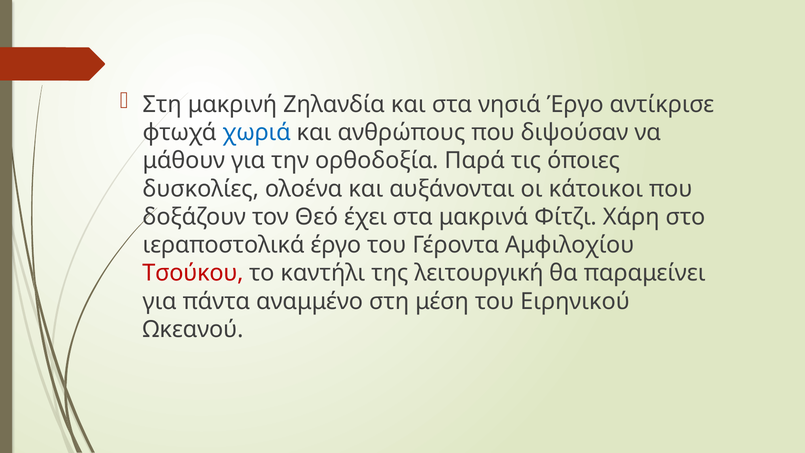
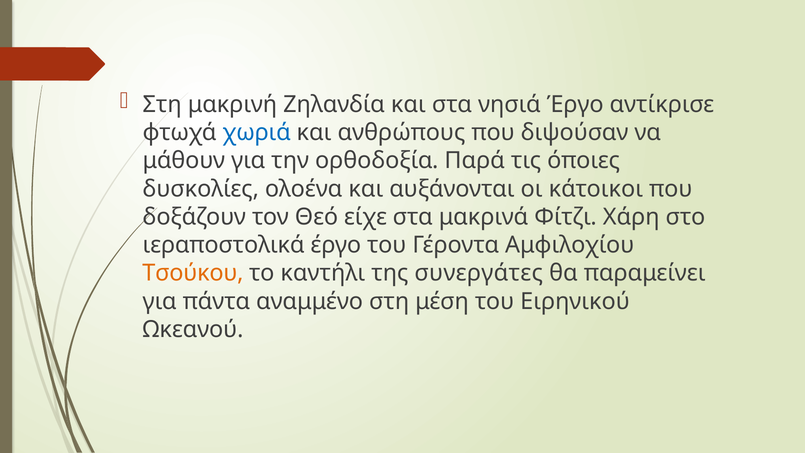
έχει: έχει -> είχε (366, 217)
Τσούκου colour: red -> orange (193, 273)
λειτουργική: λειτουργική -> συνεργάτες (479, 273)
